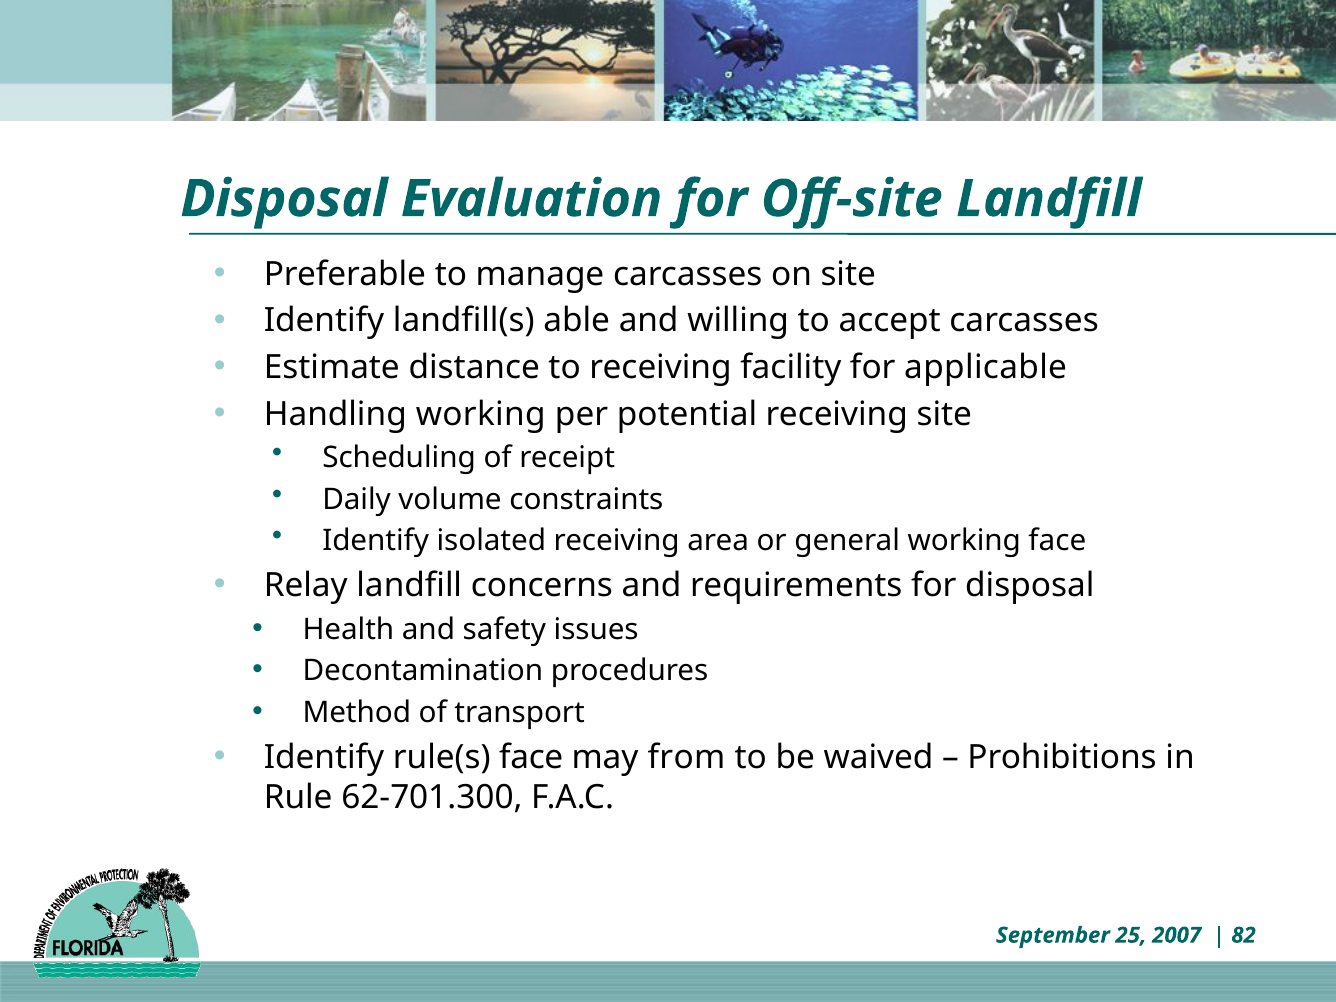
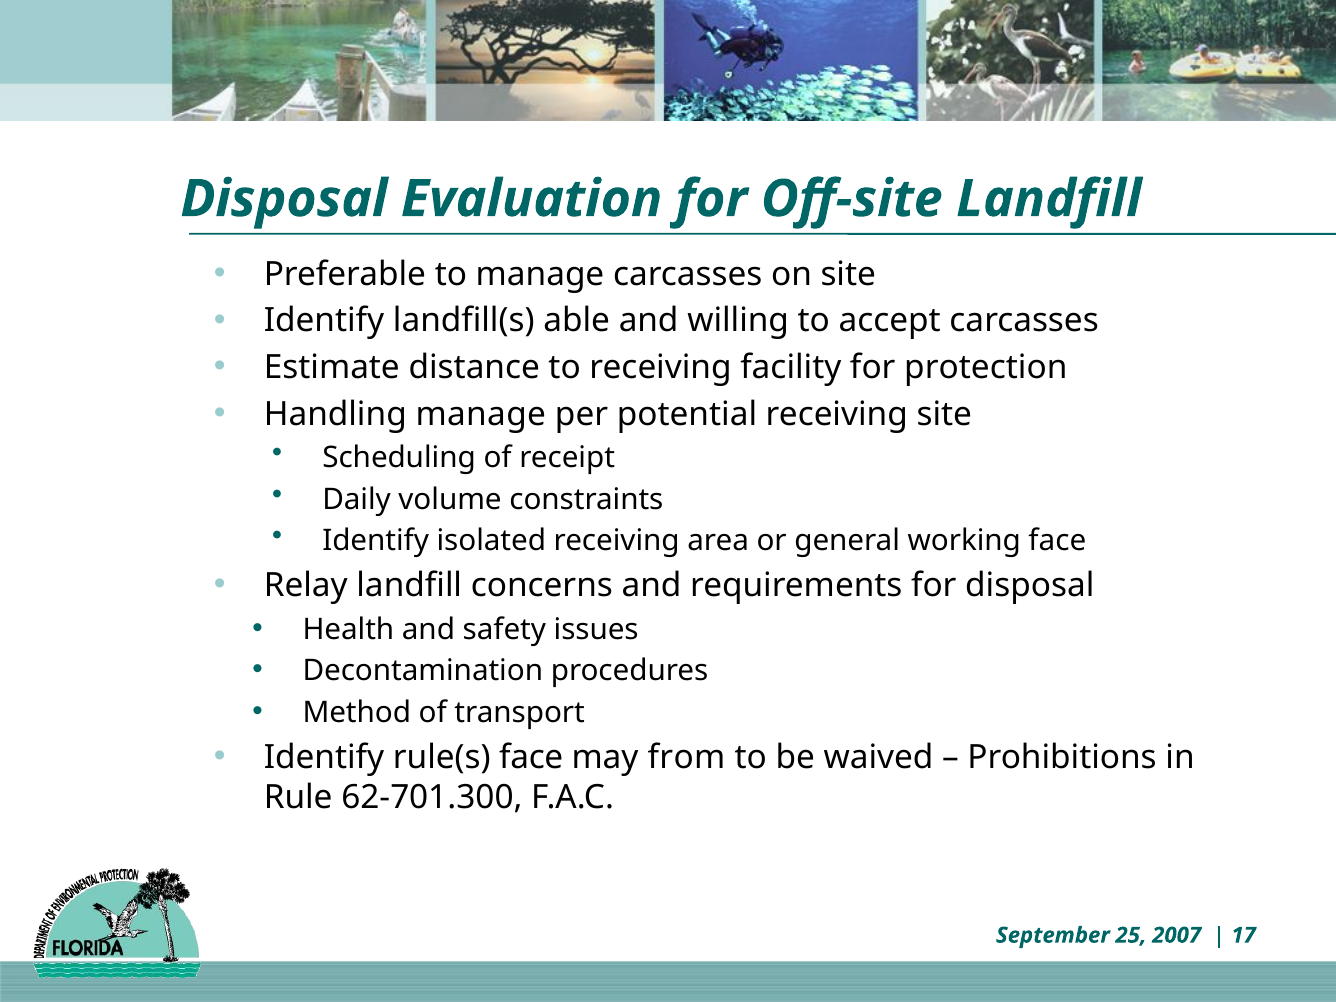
applicable: applicable -> protection (986, 368)
Handling working: working -> manage (481, 414)
82: 82 -> 17 (1244, 935)
